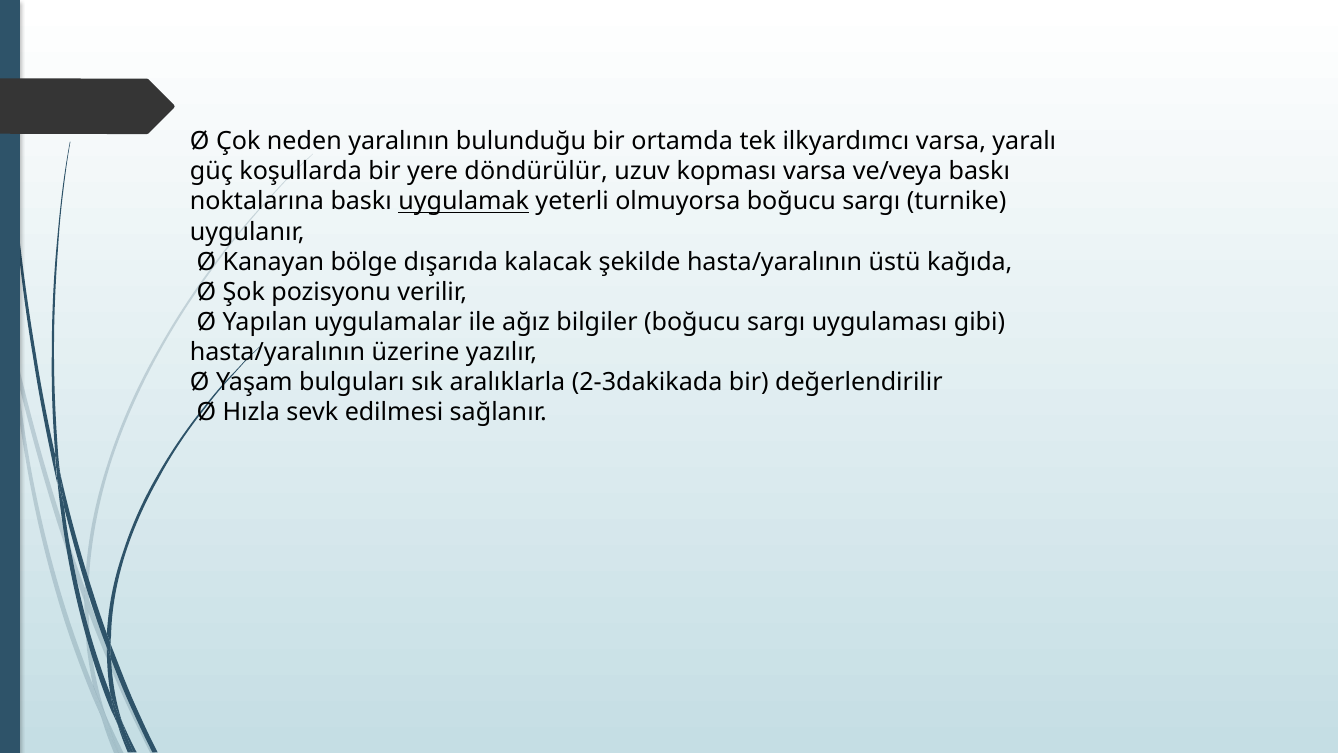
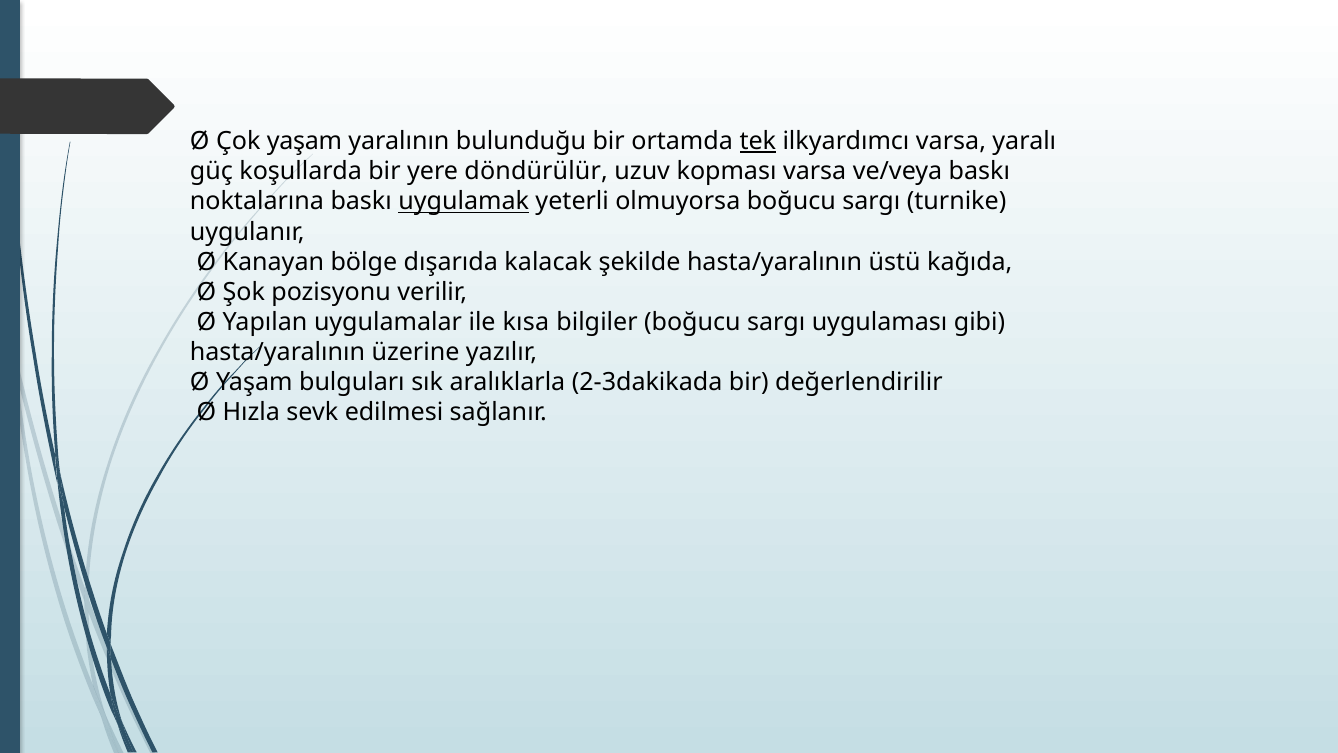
Çok neden: neden -> yaşam (304, 141)
tek underline: none -> present (758, 141)
ağız: ağız -> kısa (526, 322)
